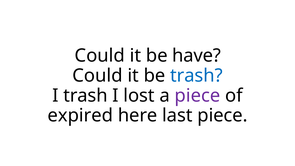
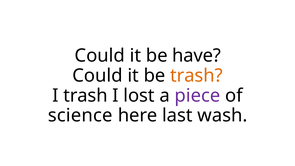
trash colour: blue -> orange (196, 76)
expired: expired -> science (80, 115)
last piece: piece -> wash (222, 115)
